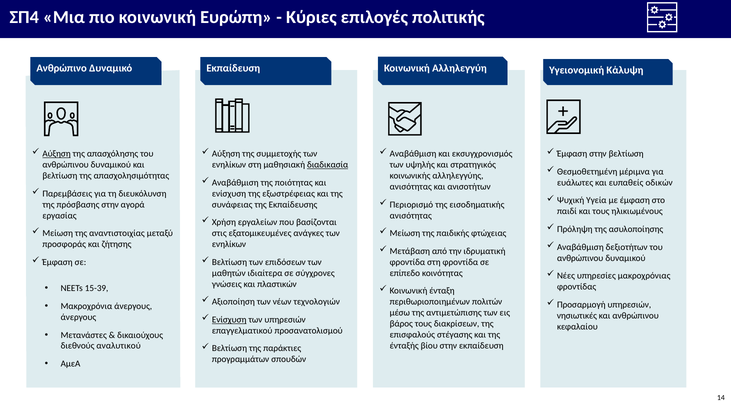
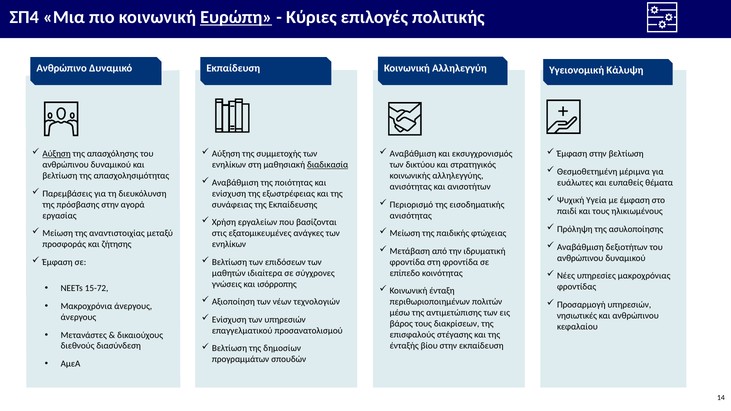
Ευρώπη underline: none -> present (236, 17)
υψηλής: υψηλής -> δικτύου (420, 165)
οδικών: οδικών -> θέματα (659, 183)
πλαστικών: πλαστικών -> ισόρροπης (277, 284)
15-39: 15-39 -> 15-72 (97, 289)
Ενίσχυση underline: present -> none (229, 320)
αναλυτικού: αναλυτικού -> διασύνδεση (119, 346)
παράκτιες: παράκτιες -> δημοσίων (282, 349)
